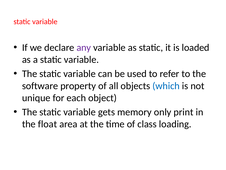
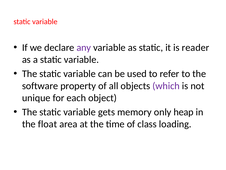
loaded: loaded -> reader (196, 47)
which colour: blue -> purple (166, 86)
print: print -> heap (184, 112)
